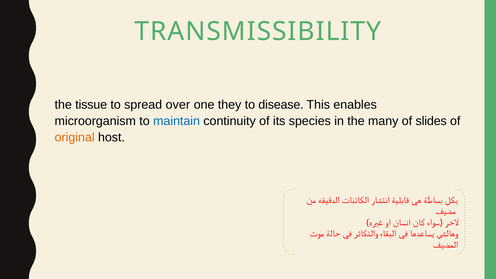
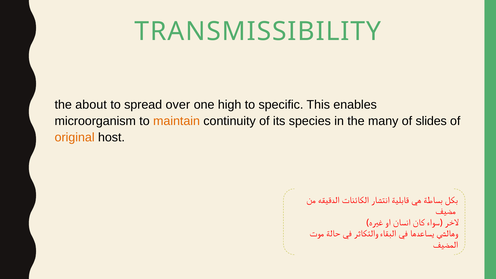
tissue: tissue -> about (91, 105)
they: they -> high (230, 105)
disease: disease -> specific (281, 105)
maintain colour: blue -> orange (177, 121)
